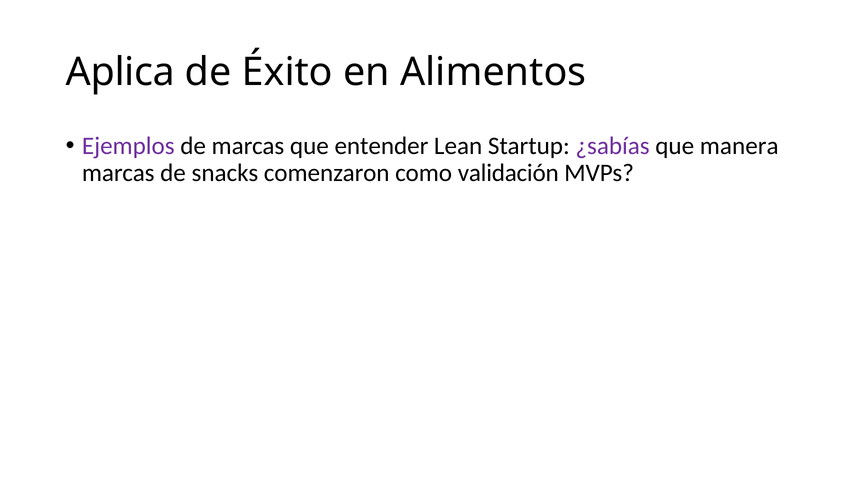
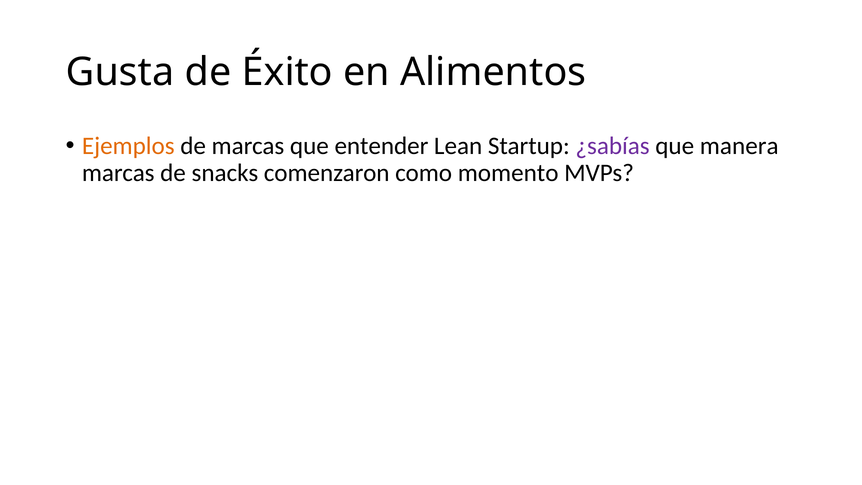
Aplica: Aplica -> Gusta (120, 72)
Ejemplos colour: purple -> orange (128, 146)
validación: validación -> momento (508, 173)
